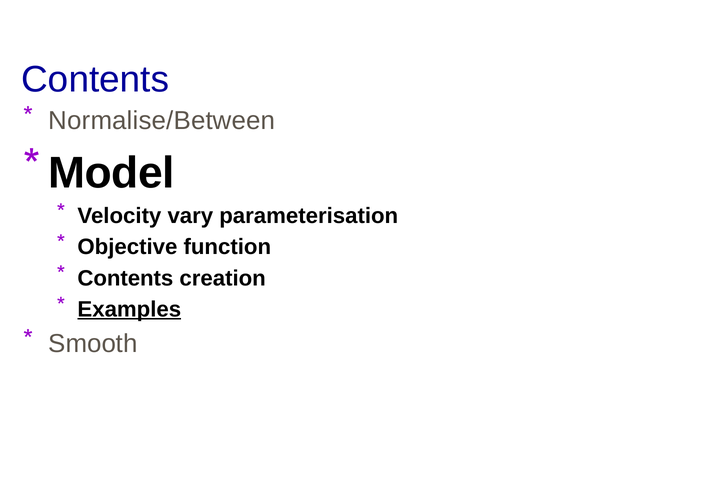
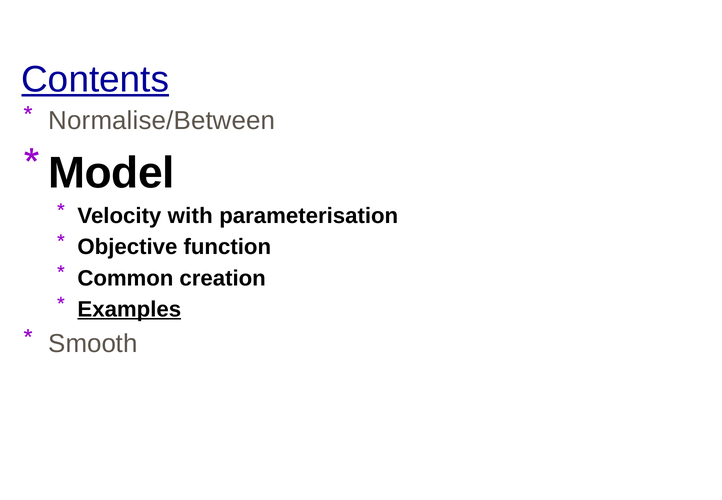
Contents underline: none -> present (95, 79)
vary: vary -> with (190, 216)
Contents: Contents -> Common (125, 278)
